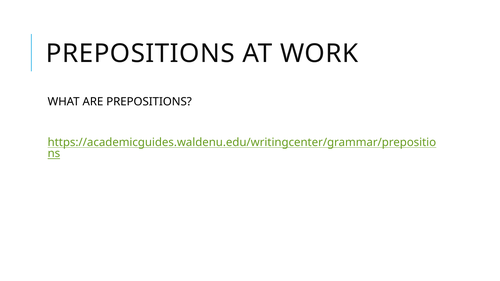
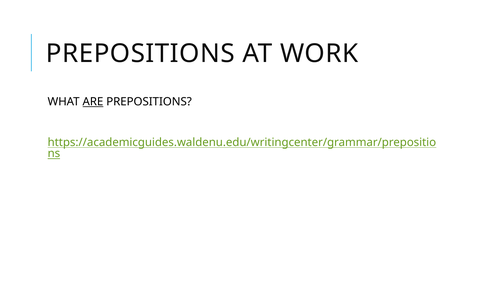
ARE underline: none -> present (93, 102)
